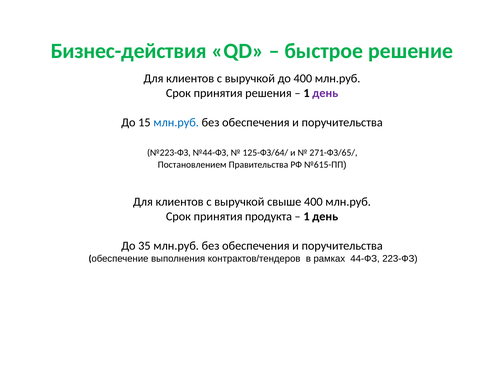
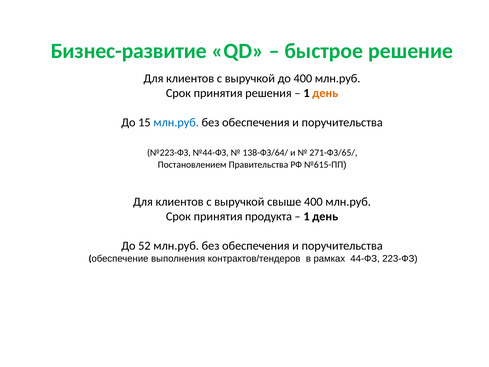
Бизнес-действия: Бизнес-действия -> Бизнес-развитие (129, 51)
день colour: purple -> orange (325, 93)
125-ФЗ/64/: 125-ФЗ/64/ -> 138-ФЗ/64/ (265, 153)
35: 35 -> 52 (144, 246)
